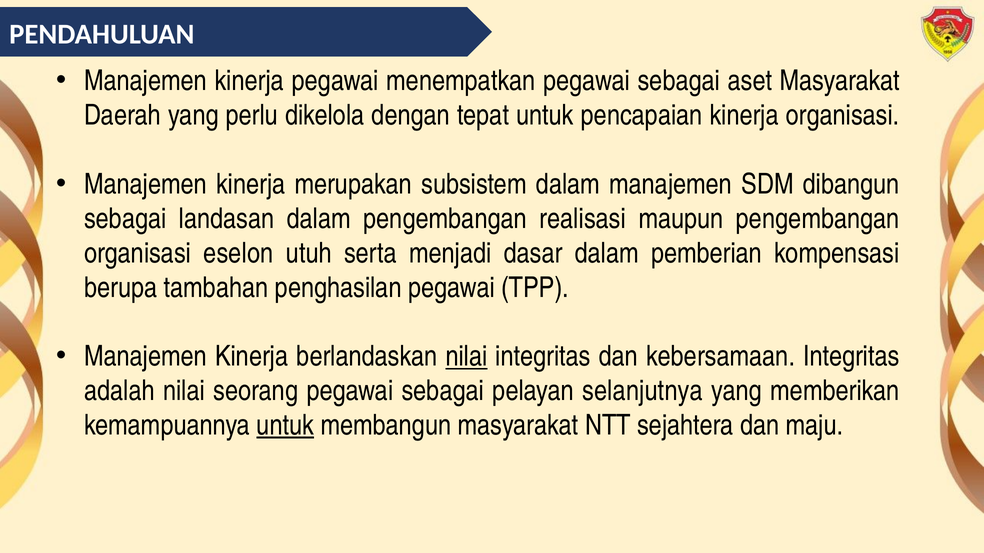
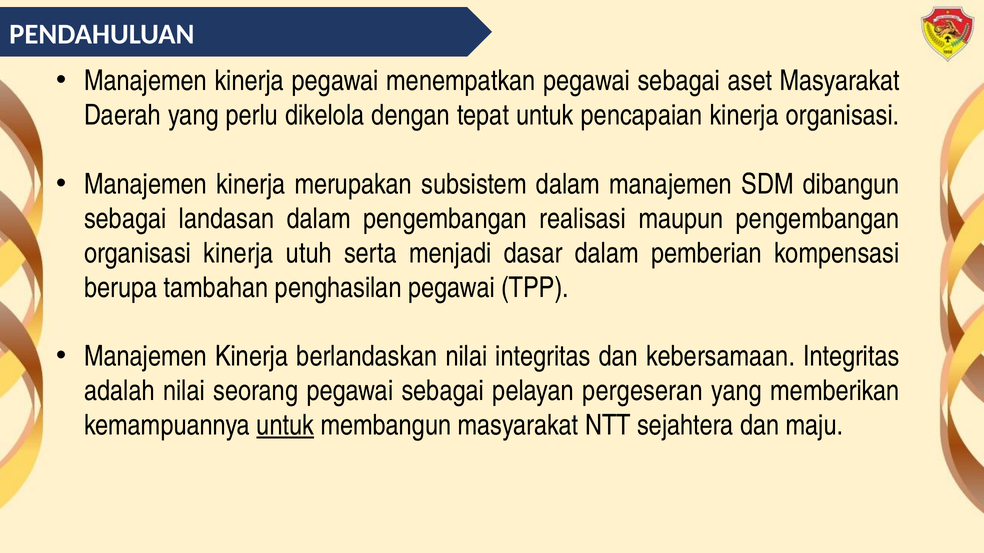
organisasi eselon: eselon -> kinerja (238, 253)
nilai underline: present -> none (467, 357)
selanjutnya: selanjutnya -> pergeseran (643, 391)
